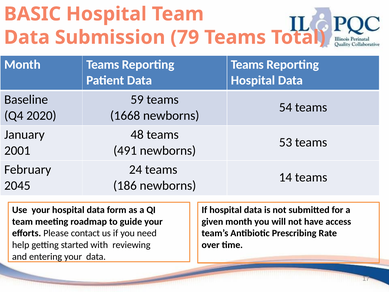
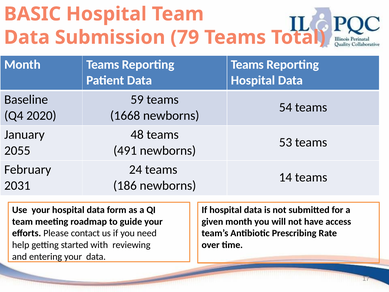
2001: 2001 -> 2055 (17, 150)
2045: 2045 -> 2031 (17, 185)
